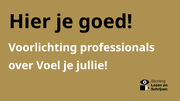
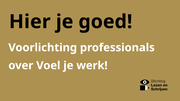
jullie: jullie -> werk (92, 66)
